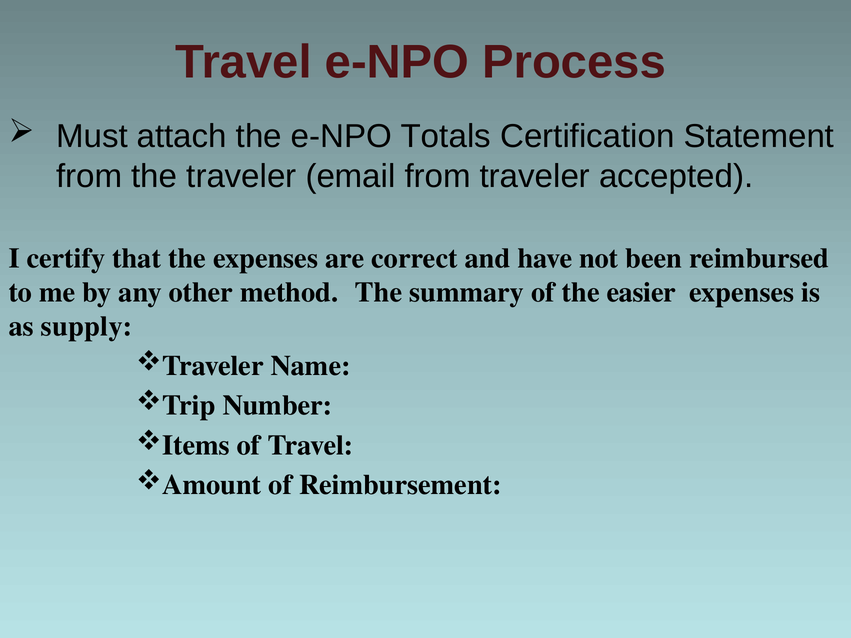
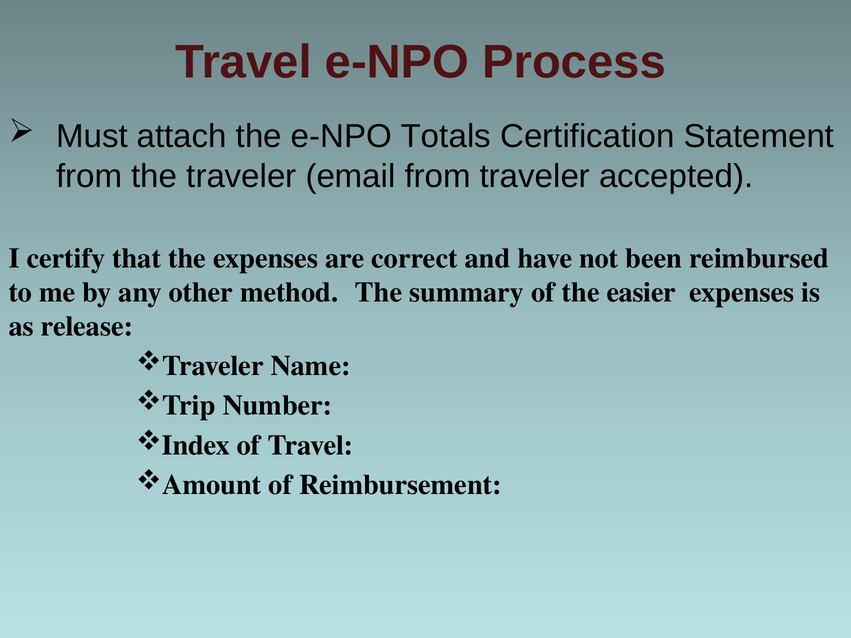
supply: supply -> release (87, 326)
Items: Items -> Index (196, 445)
